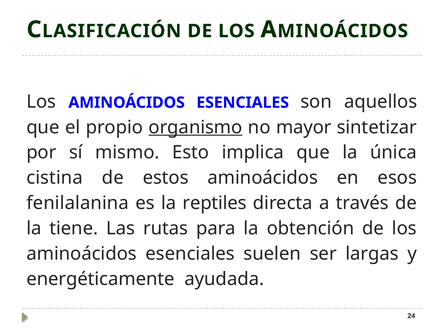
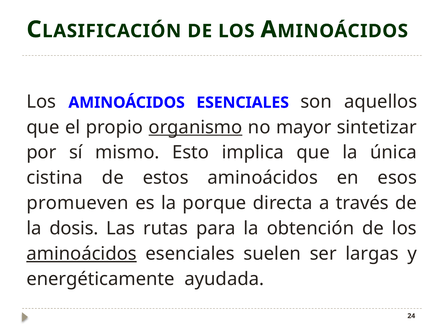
fenilalanina: fenilalanina -> promueven (78, 203)
reptiles: reptiles -> porque (215, 203)
tiene: tiene -> dosis (74, 228)
aminoácidos underline: none -> present (82, 254)
